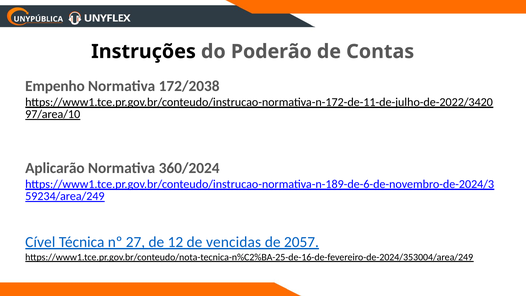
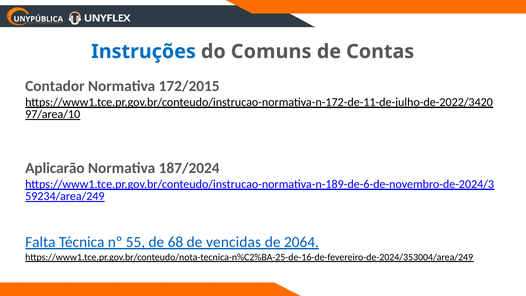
Instruções colour: black -> blue (143, 52)
Poderão: Poderão -> Comuns (271, 52)
Empenho: Empenho -> Contador (55, 86)
172/2038: 172/2038 -> 172/2015 (189, 86)
360/2024: 360/2024 -> 187/2024 (189, 168)
Cível: Cível -> Falta (40, 242)
27: 27 -> 55 (135, 242)
12: 12 -> 68 (175, 242)
2057: 2057 -> 2064 (301, 242)
